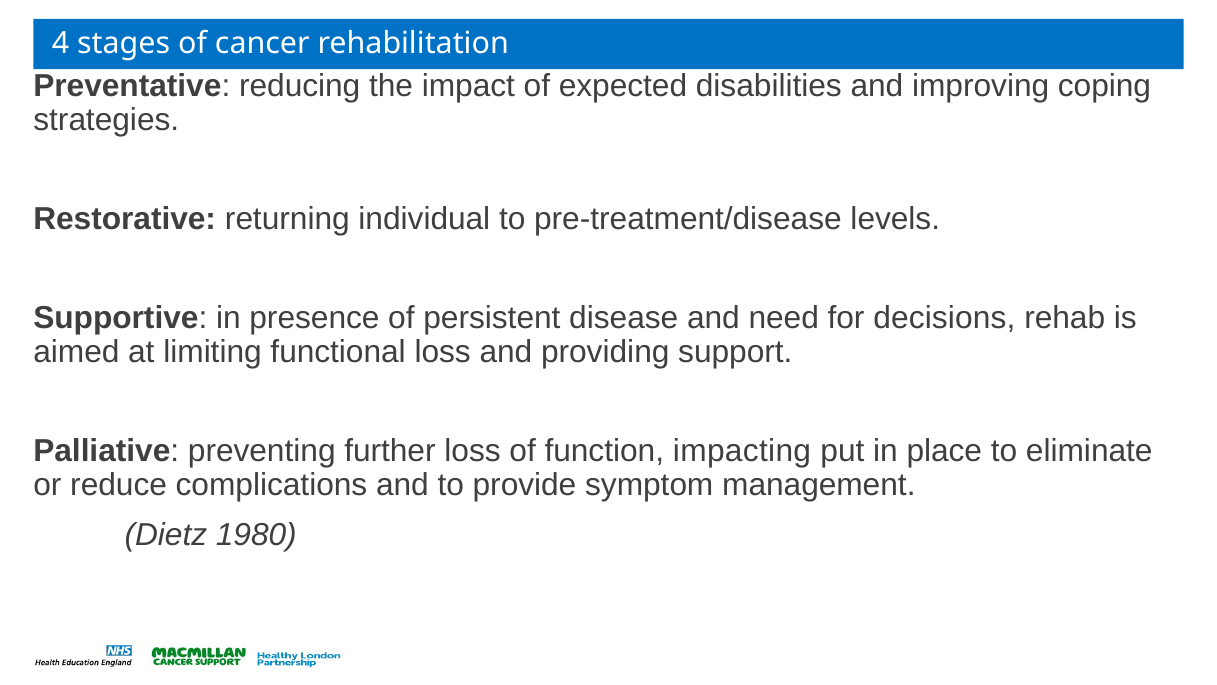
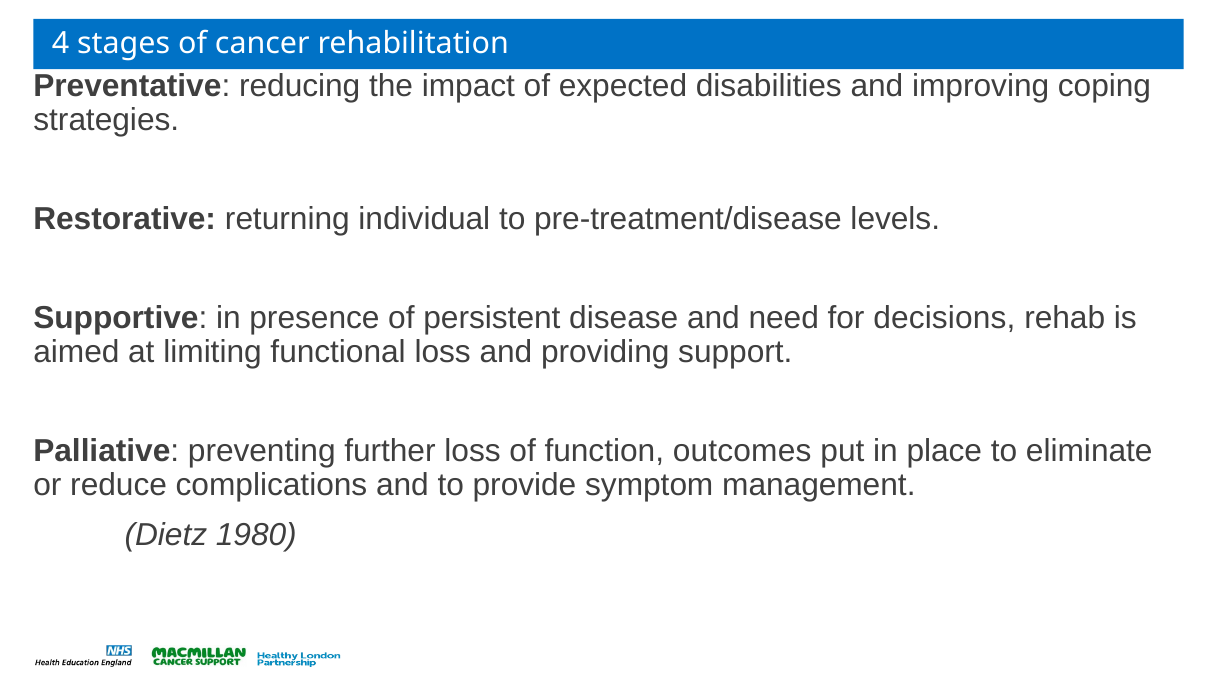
impacting: impacting -> outcomes (742, 451)
